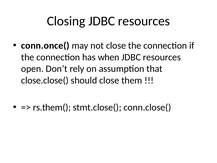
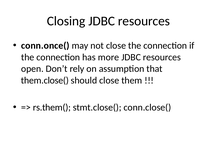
when: when -> more (109, 57)
close.close(: close.close( -> them.close( (45, 80)
